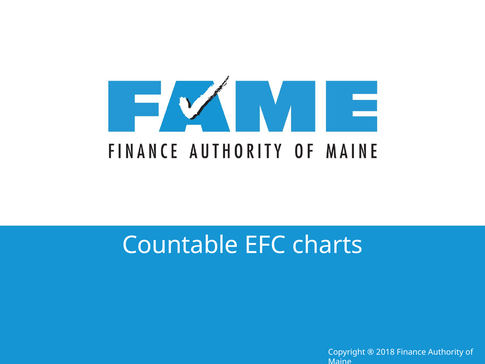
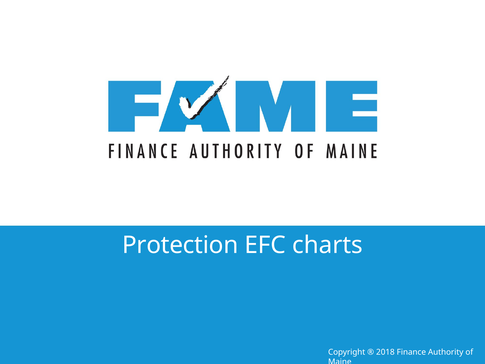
Countable: Countable -> Protection (180, 245)
